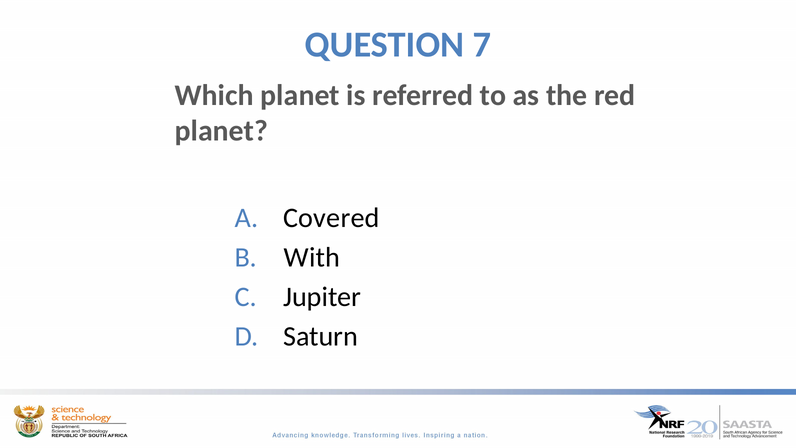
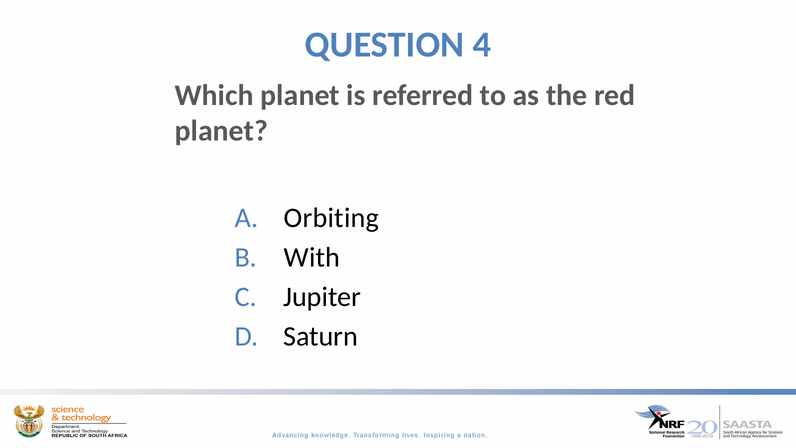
7: 7 -> 4 (482, 44)
Covered: Covered -> Orbiting (331, 218)
